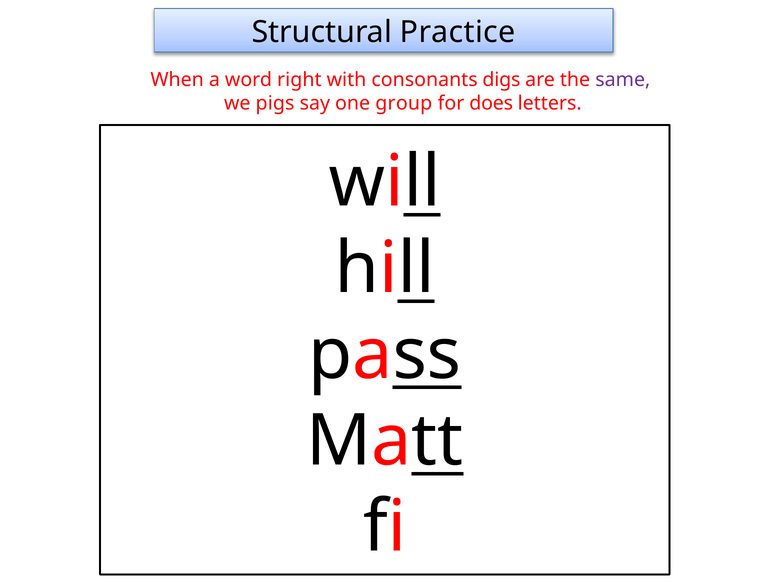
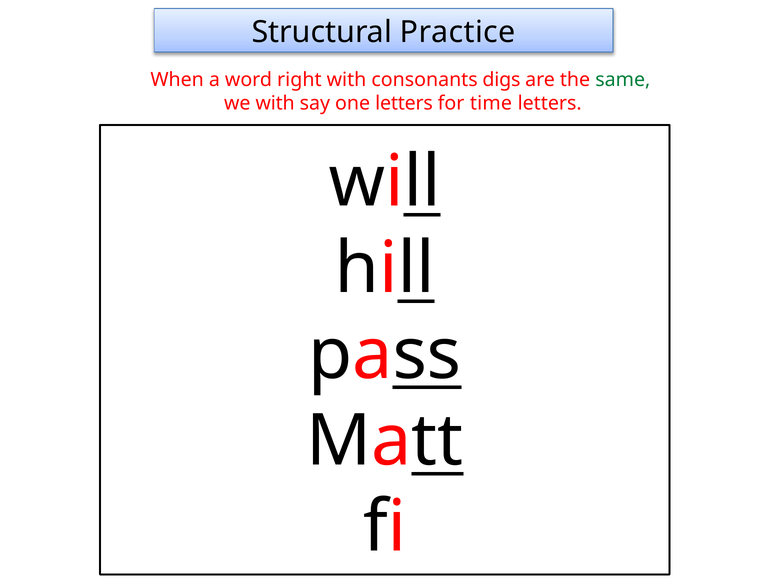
same colour: purple -> green (623, 80)
we pigs: pigs -> with (275, 103)
one group: group -> letters (404, 103)
does: does -> time (491, 103)
